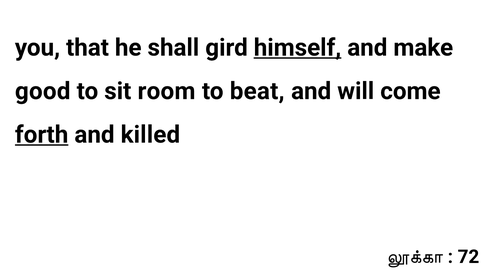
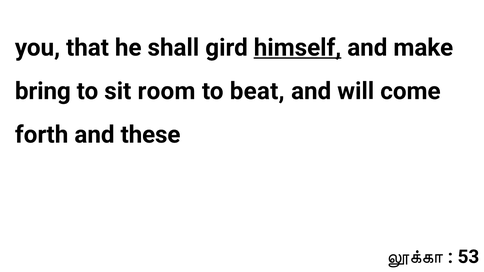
good: good -> bring (43, 91)
forth underline: present -> none (42, 135)
killed: killed -> these (151, 135)
72: 72 -> 53 (468, 257)
